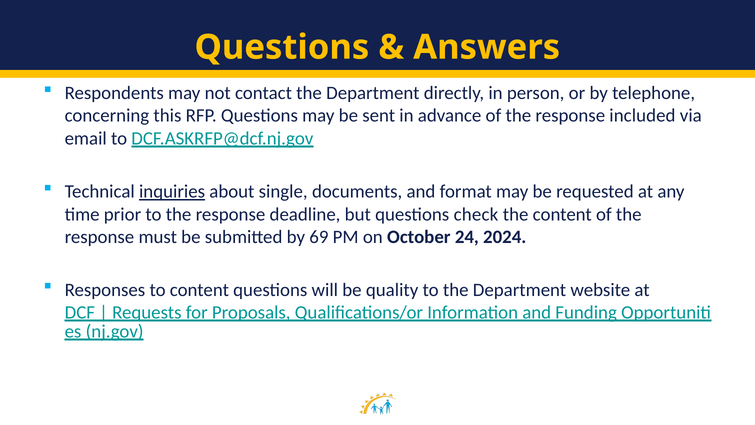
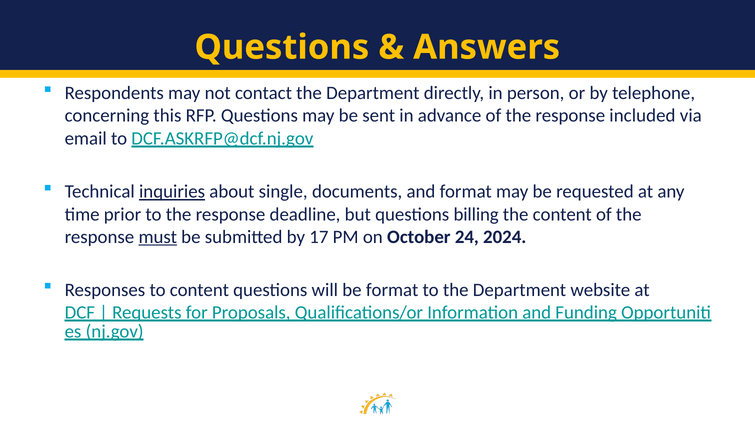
check: check -> billing (476, 214)
must underline: none -> present (158, 237)
69: 69 -> 17 (319, 237)
be quality: quality -> format (392, 290)
